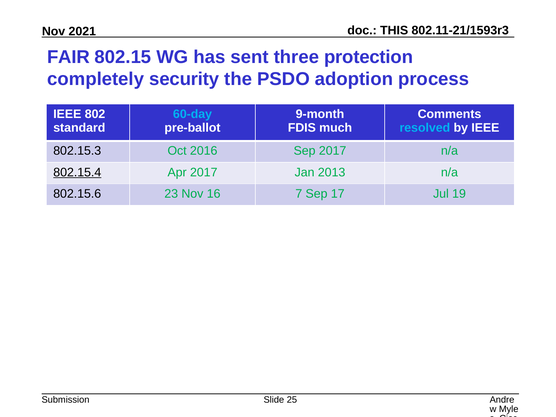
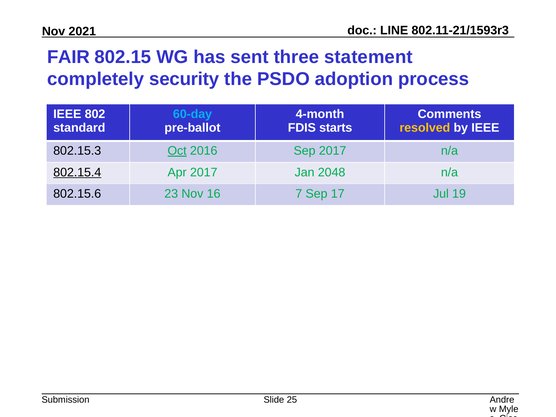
THIS: THIS -> LINE (394, 31)
protection: protection -> statement (368, 57)
9-month: 9-month -> 4-month (320, 114)
much: much -> starts (336, 128)
resolved colour: light blue -> yellow (425, 128)
Oct underline: none -> present (177, 151)
2013: 2013 -> 2048 (332, 172)
